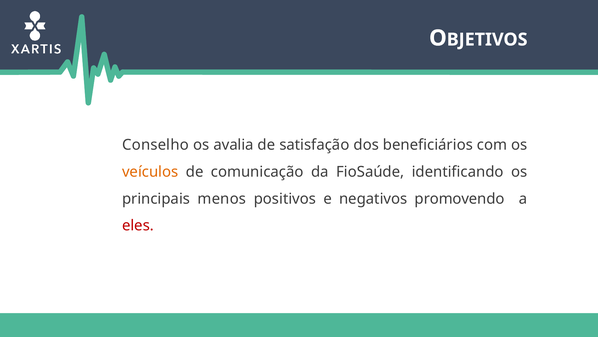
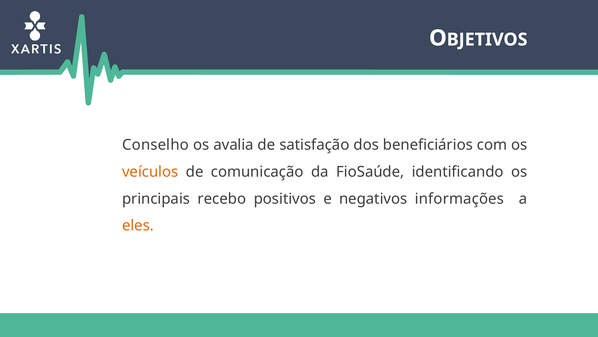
menos: menos -> recebo (222, 198)
promovendo: promovendo -> informações (459, 198)
eles colour: red -> orange (138, 225)
